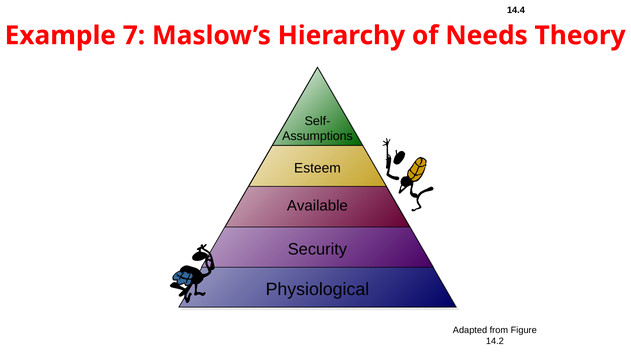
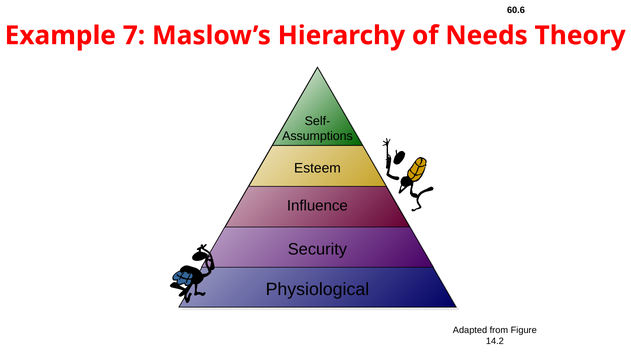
14.4: 14.4 -> 60.6 (516, 10)
Available: Available -> Influence (317, 206)
